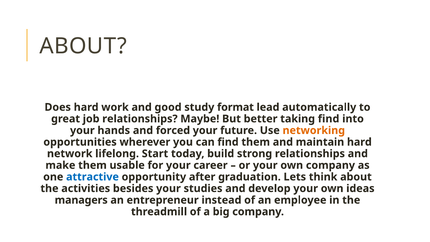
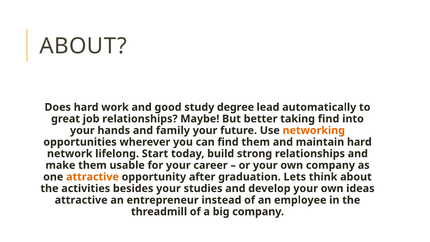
format: format -> degree (235, 107)
forced: forced -> family (173, 130)
attractive colour: blue -> orange (92, 177)
managers: managers -> attractive (81, 200)
